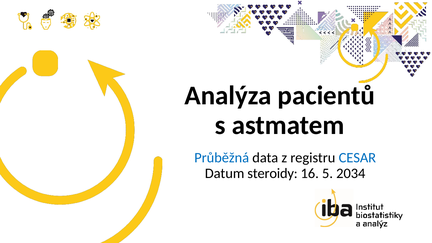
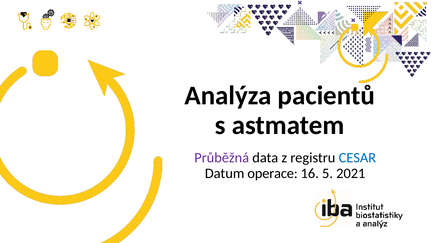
Průběžná colour: blue -> purple (222, 158)
steroidy: steroidy -> operace (273, 174)
2034: 2034 -> 2021 (351, 174)
